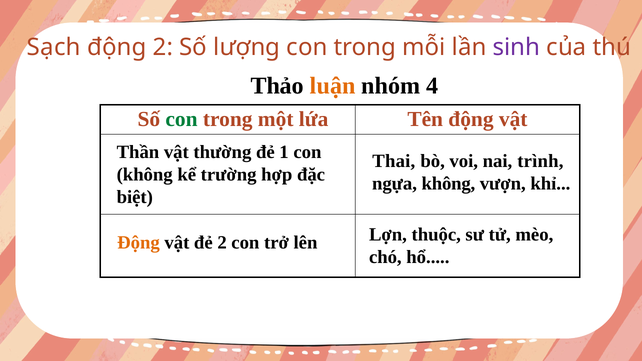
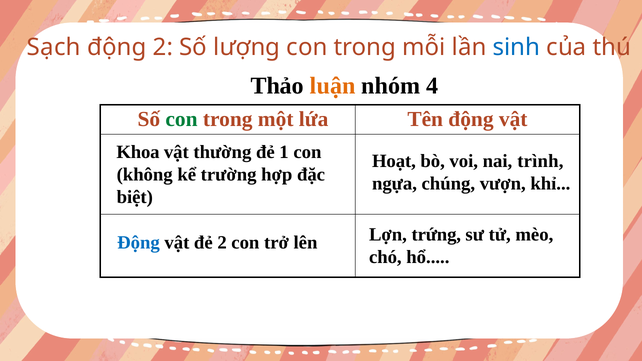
sinh colour: purple -> blue (516, 47)
Thần: Thần -> Khoa (138, 152)
Thai: Thai -> Hoạt (394, 161)
ngựa không: không -> chúng (448, 184)
thuộc: thuộc -> trứng (436, 235)
Động colour: orange -> blue (139, 243)
